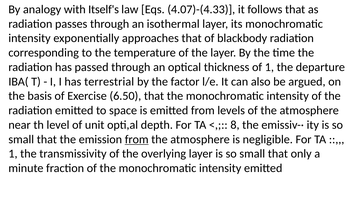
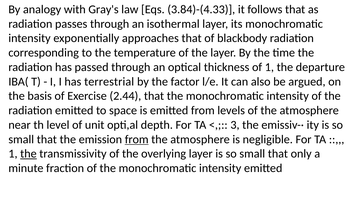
Itself's: Itself's -> Gray's (104, 9)
4.07)-(4.33: 4.07)-(4.33 -> 3.84)-(4.33 (201, 9)
6.50: 6.50 -> 2.44 (125, 96)
8: 8 -> 3 (235, 125)
the underline: none -> present (28, 154)
